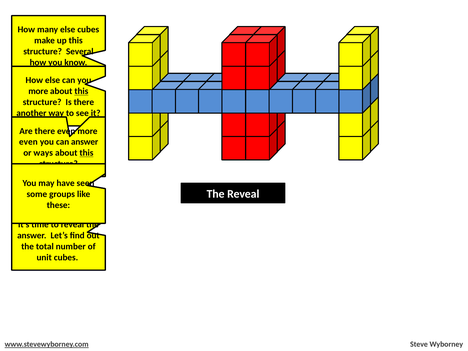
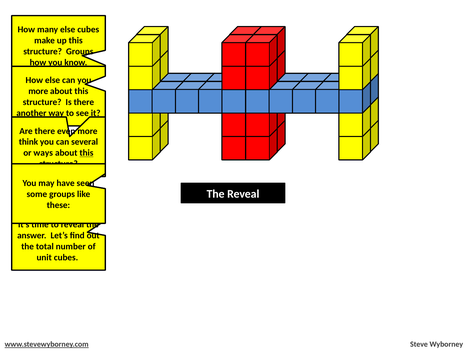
structure Several: Several -> Groups (80, 51)
this underline: present -> none (81, 91)
even: even -> think (28, 142)
can answer: answer -> several (85, 142)
